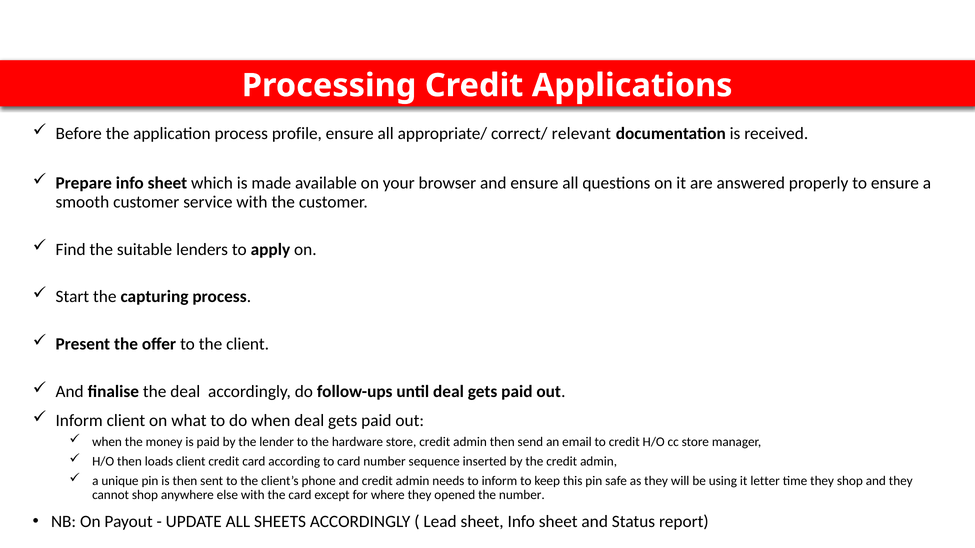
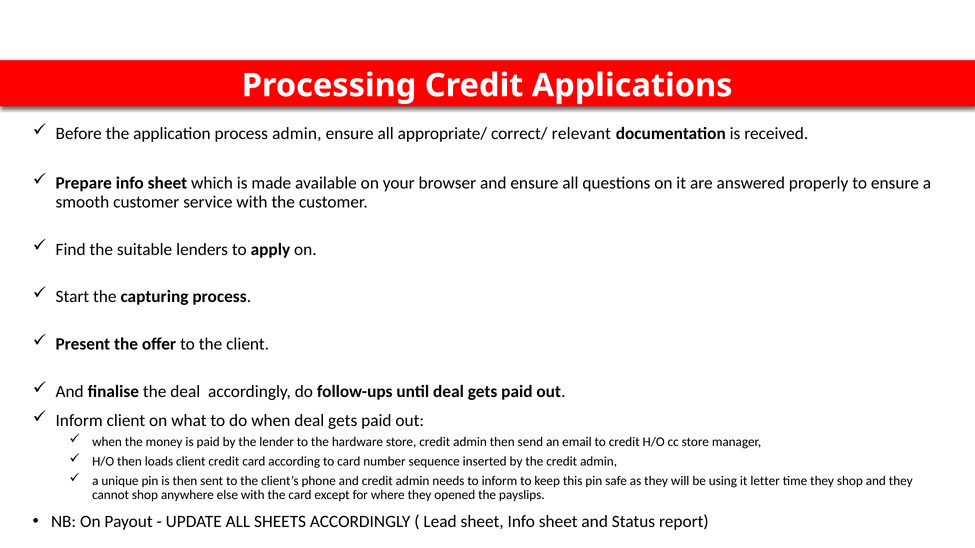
process profile: profile -> admin (297, 134)
the number: number -> payslips (522, 495)
